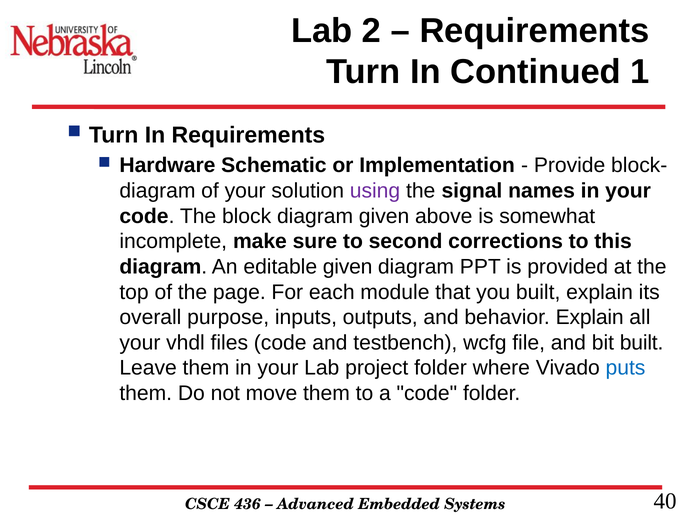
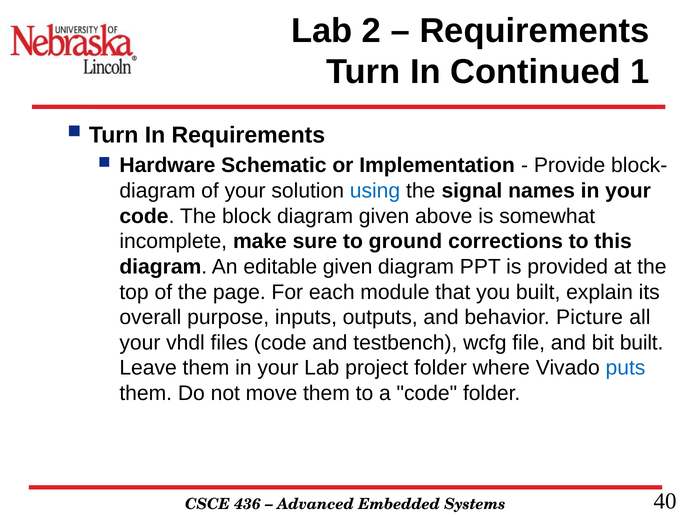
using colour: purple -> blue (375, 191)
second: second -> ground (405, 242)
behavior Explain: Explain -> Picture (589, 318)
